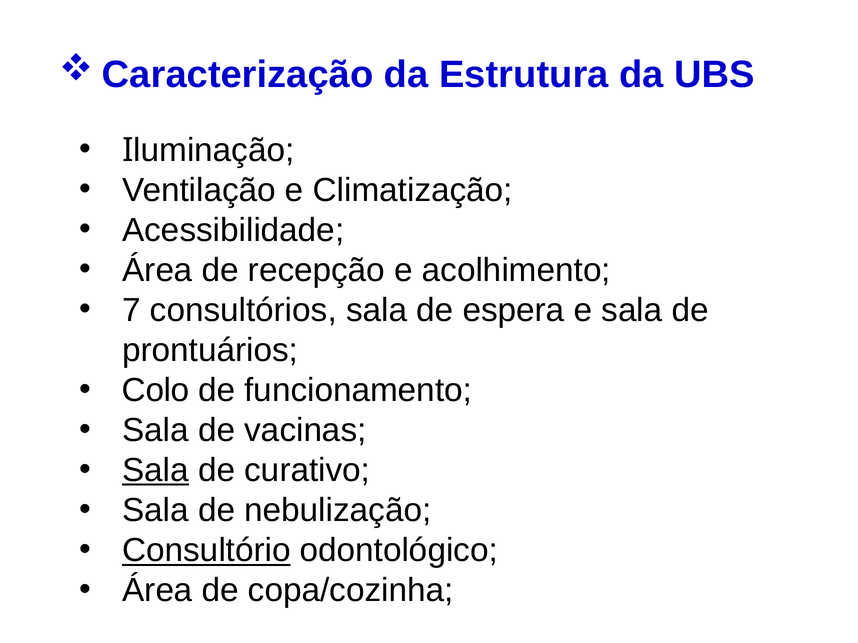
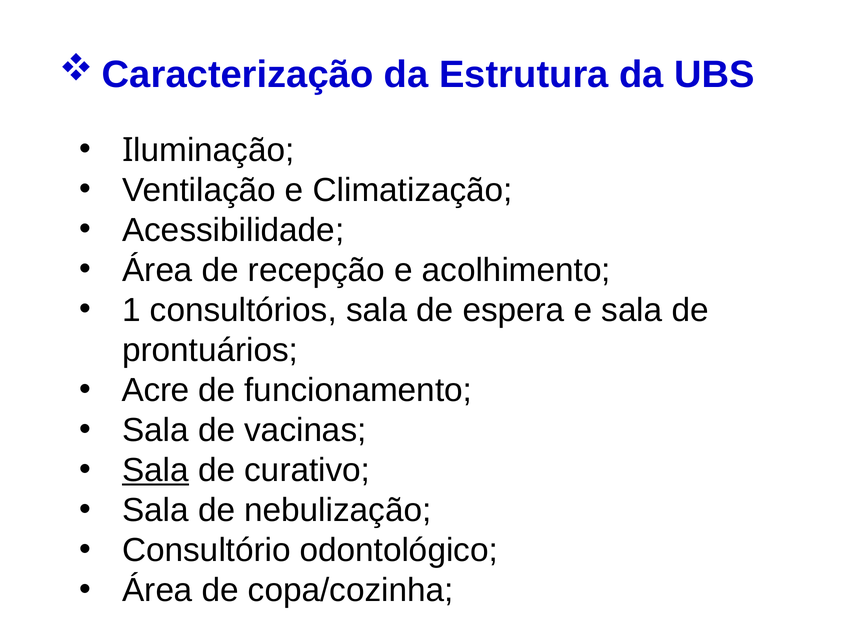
7: 7 -> 1 (132, 311)
Colo: Colo -> Acre (156, 391)
Consultório underline: present -> none (206, 551)
